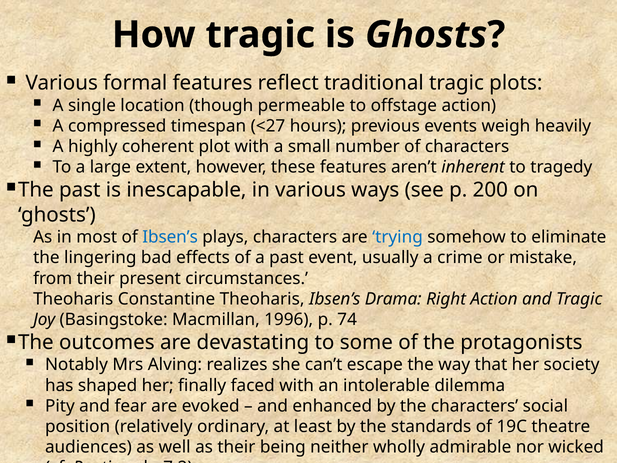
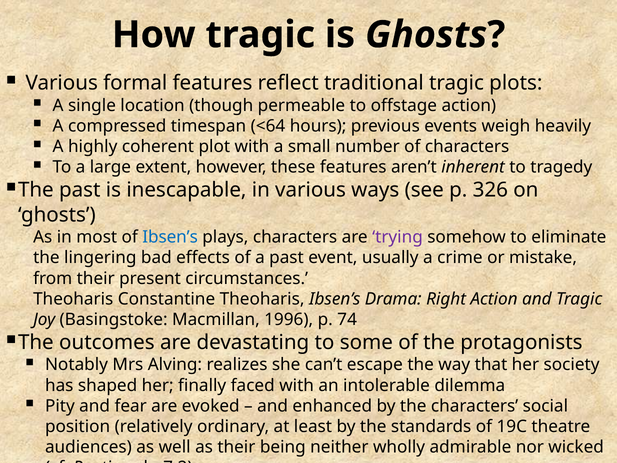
<27: <27 -> <64 (268, 126)
200: 200 -> 326 (490, 190)
trying colour: blue -> purple (397, 237)
